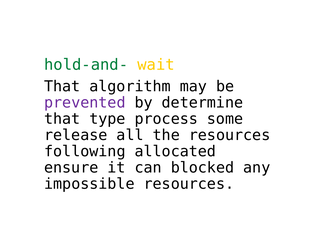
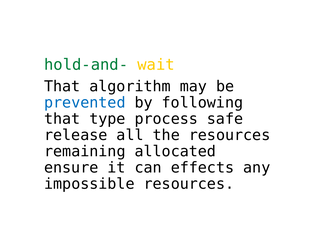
prevented colour: purple -> blue (85, 103)
determine: determine -> following (202, 103)
some: some -> safe (225, 119)
following: following -> remaining (85, 152)
blocked: blocked -> effects (202, 168)
